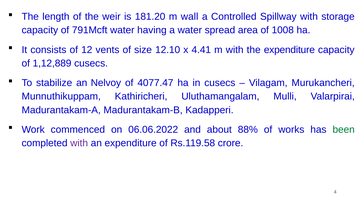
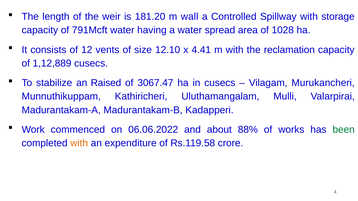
1008: 1008 -> 1028 (283, 30)
the expenditure: expenditure -> reclamation (289, 50)
Nelvoy: Nelvoy -> Raised (106, 83)
4077.47: 4077.47 -> 3067.47 (155, 83)
with colour: purple -> orange (79, 143)
